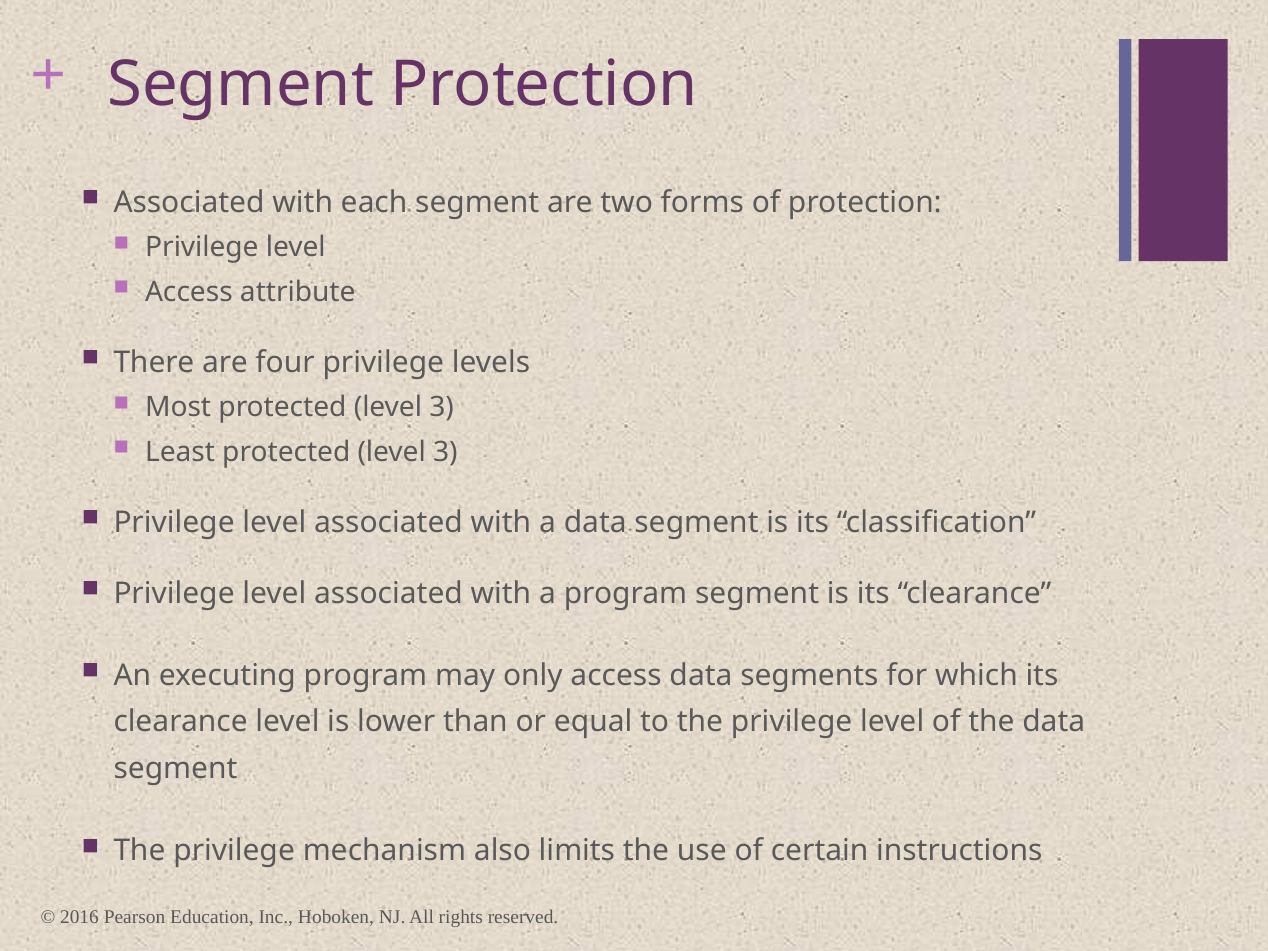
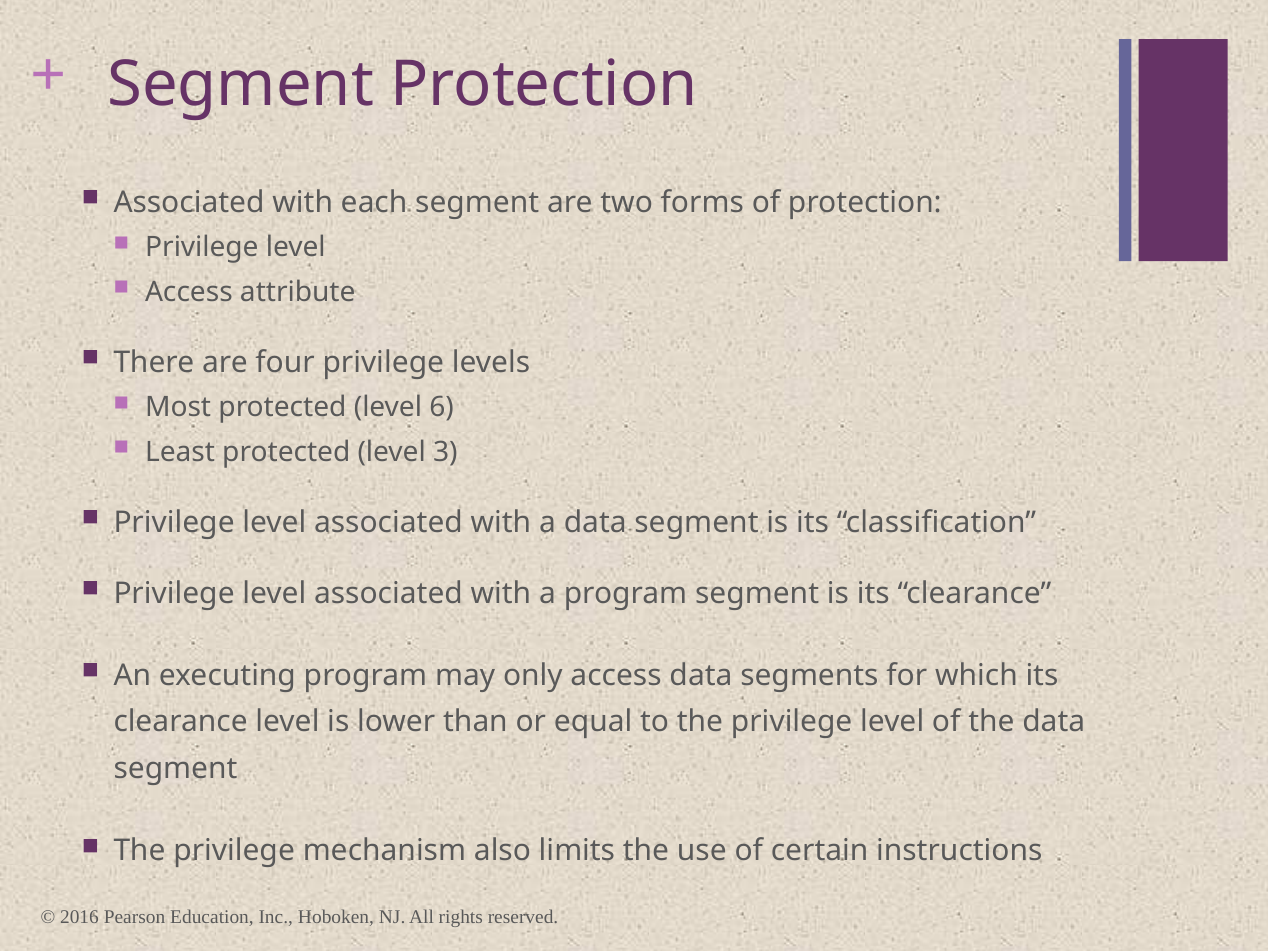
Most protected level 3: 3 -> 6 (442, 408)
